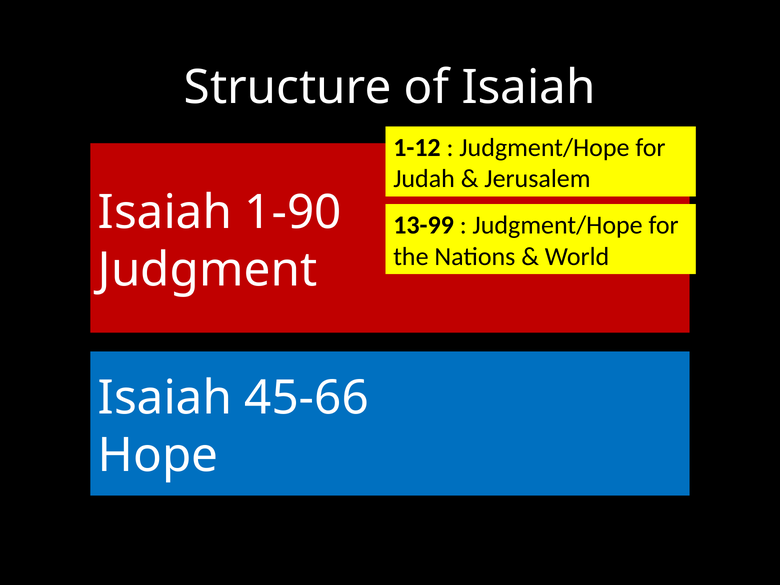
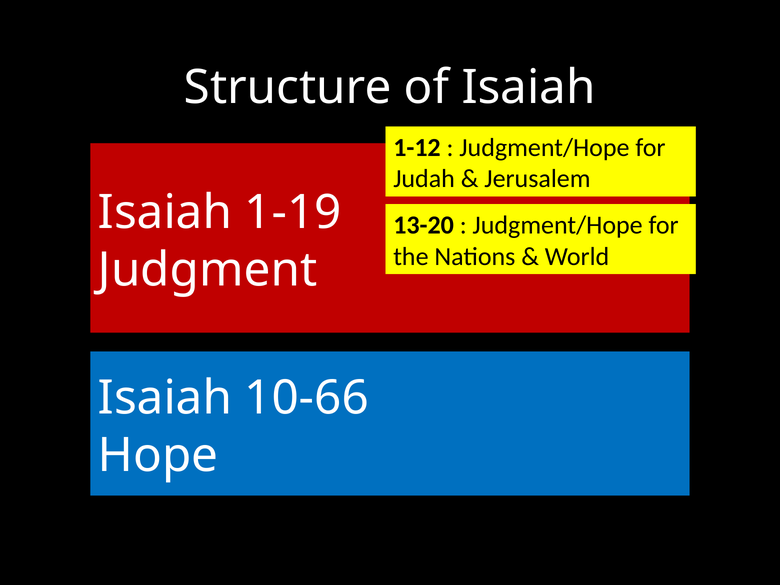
1-90: 1-90 -> 1-19 (293, 213)
13-99: 13-99 -> 13-20 (424, 225)
45-66: 45-66 -> 10-66 (307, 398)
